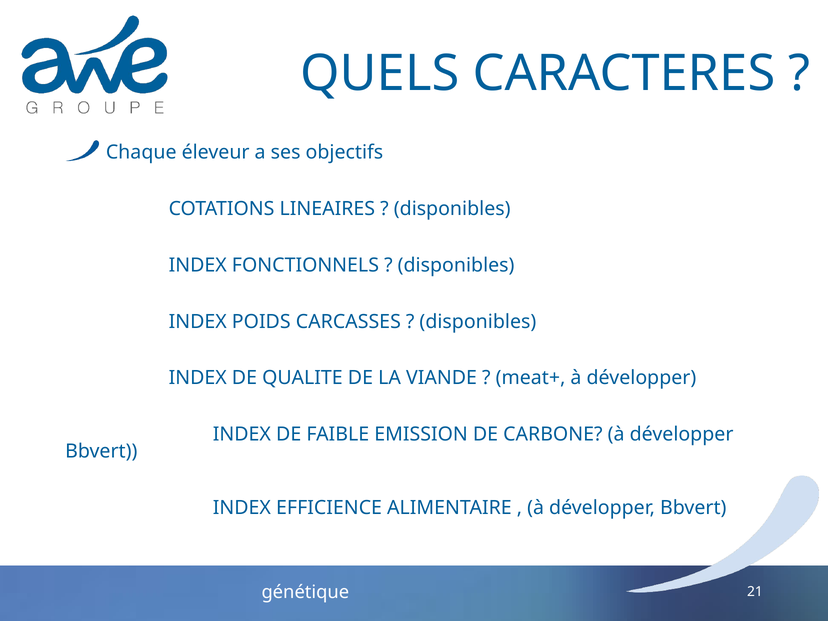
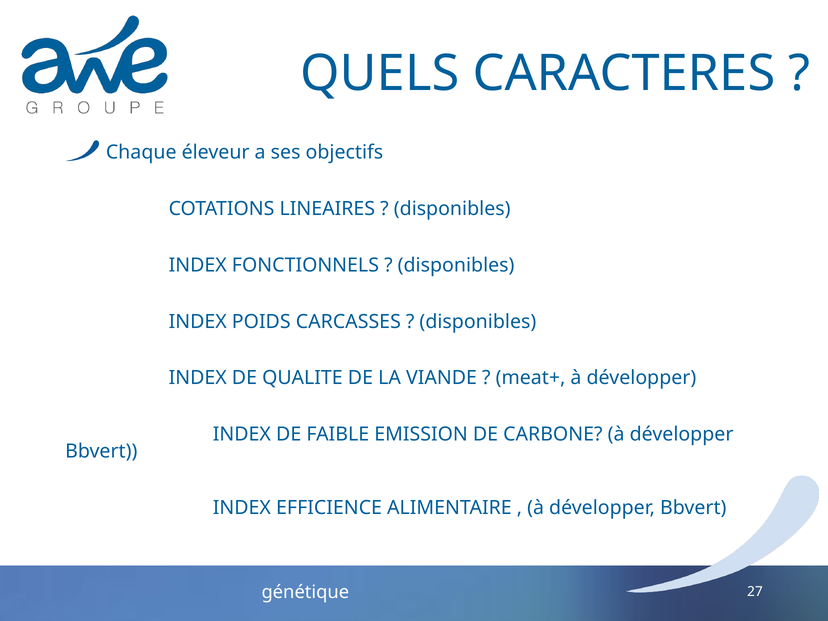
21: 21 -> 27 (755, 592)
